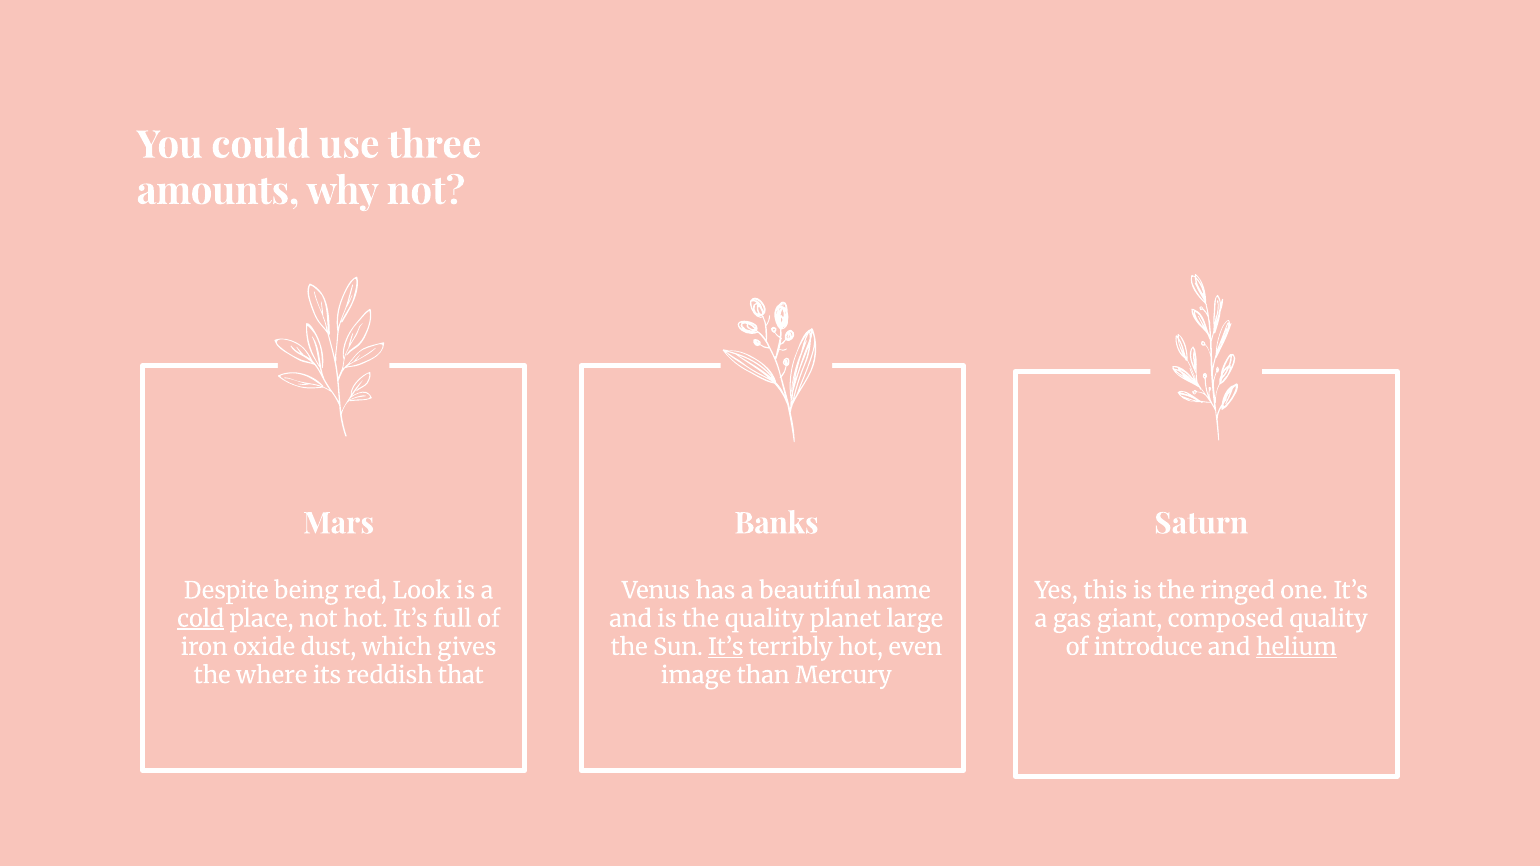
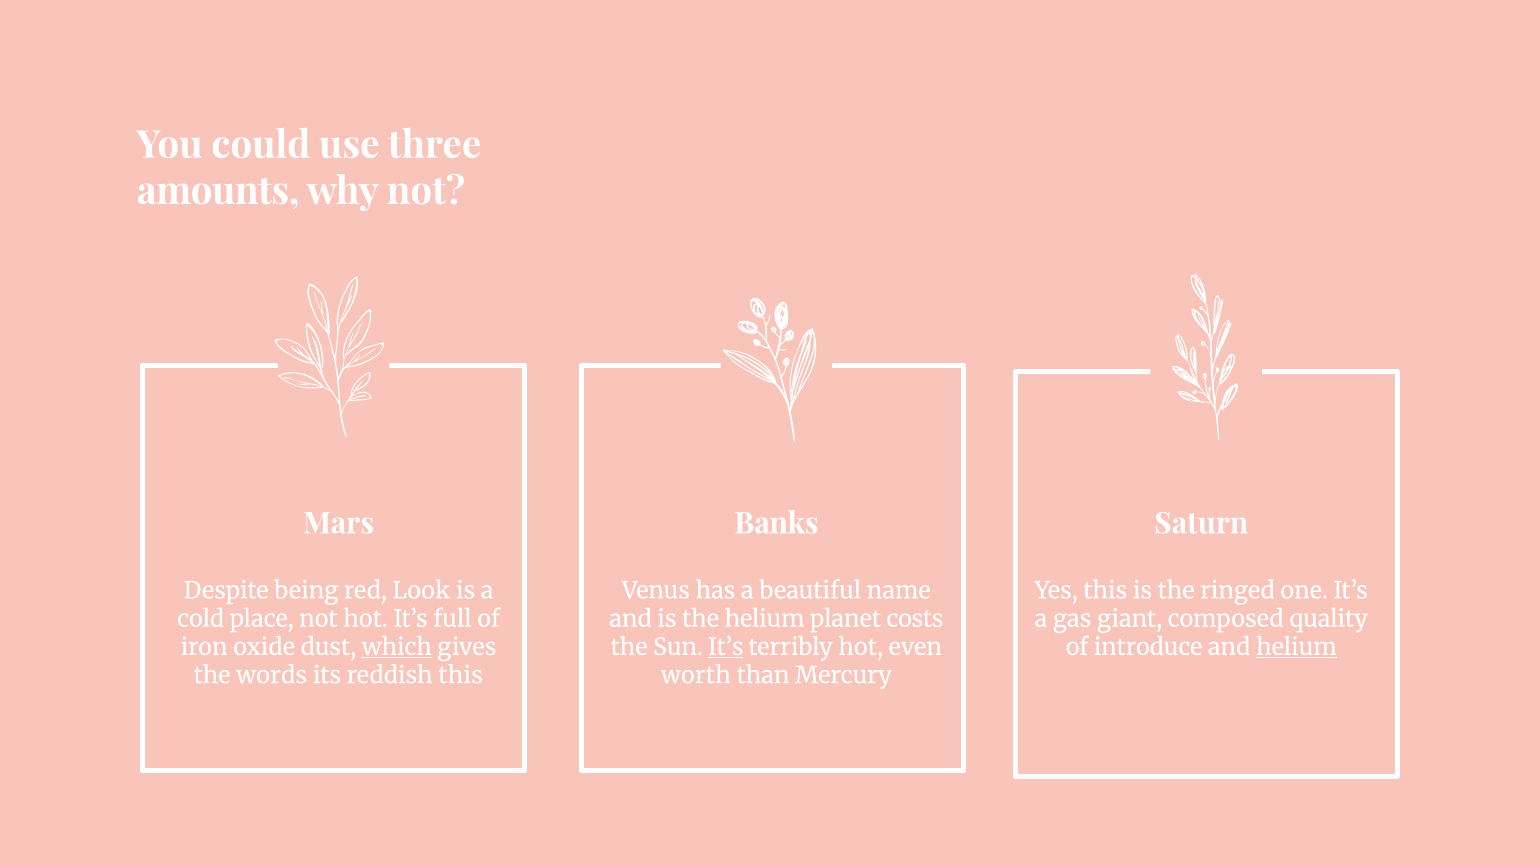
cold underline: present -> none (201, 619)
the quality: quality -> helium (765, 619)
large: large -> costs (915, 619)
which underline: none -> present (397, 647)
where: where -> words (272, 676)
reddish that: that -> this (461, 676)
image: image -> worth (696, 676)
